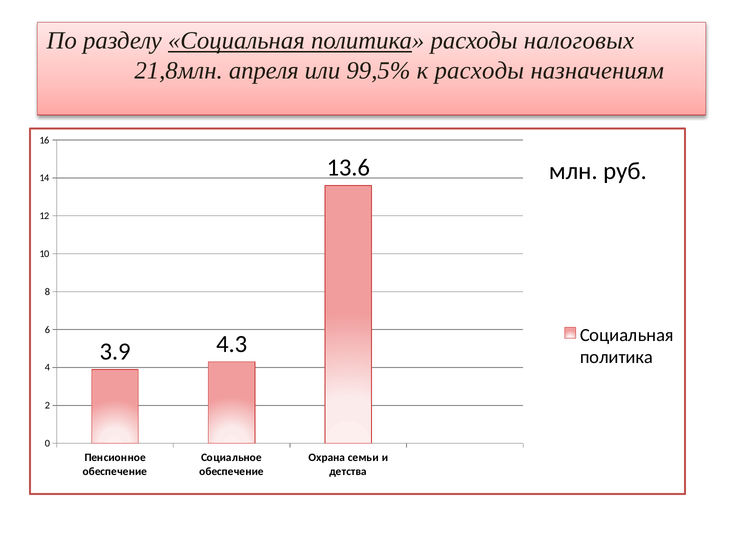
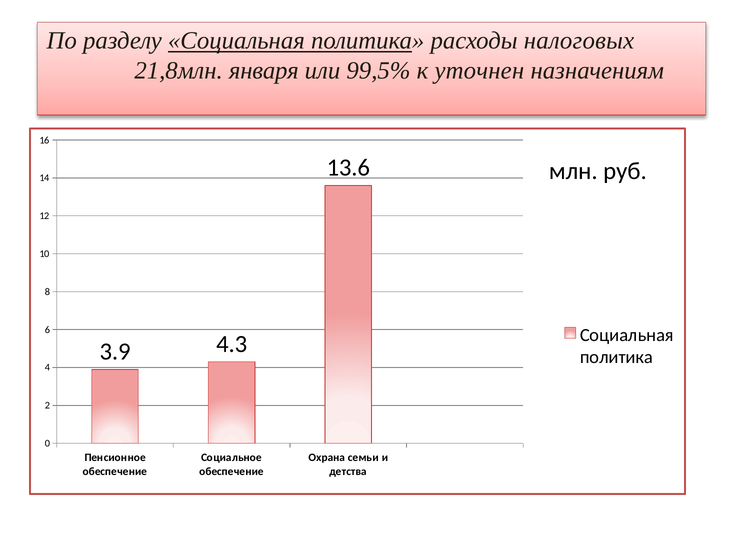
апреля: апреля -> января (264, 70)
к расходы: расходы -> уточнен (479, 70)
